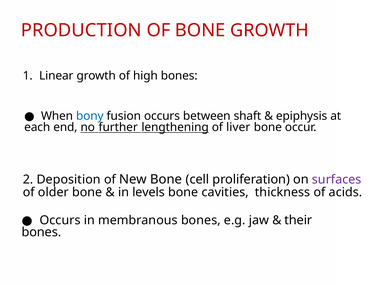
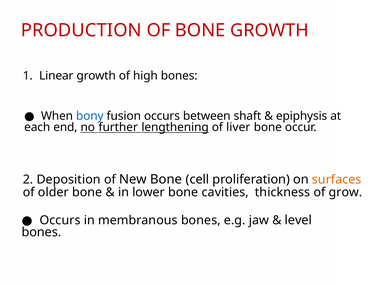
surfaces colour: purple -> orange (337, 180)
levels: levels -> lower (149, 193)
acids: acids -> grow (346, 193)
their: their -> level (298, 221)
